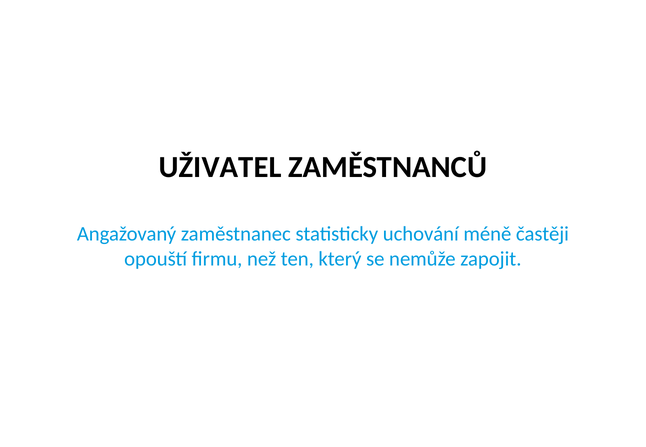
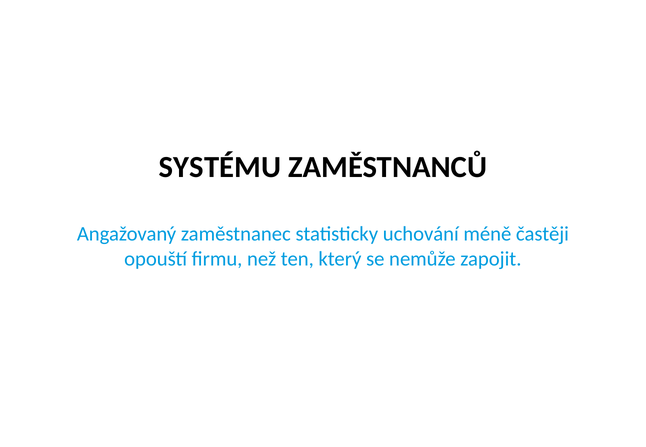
UŽIVATEL: UŽIVATEL -> SYSTÉMU (220, 167)
